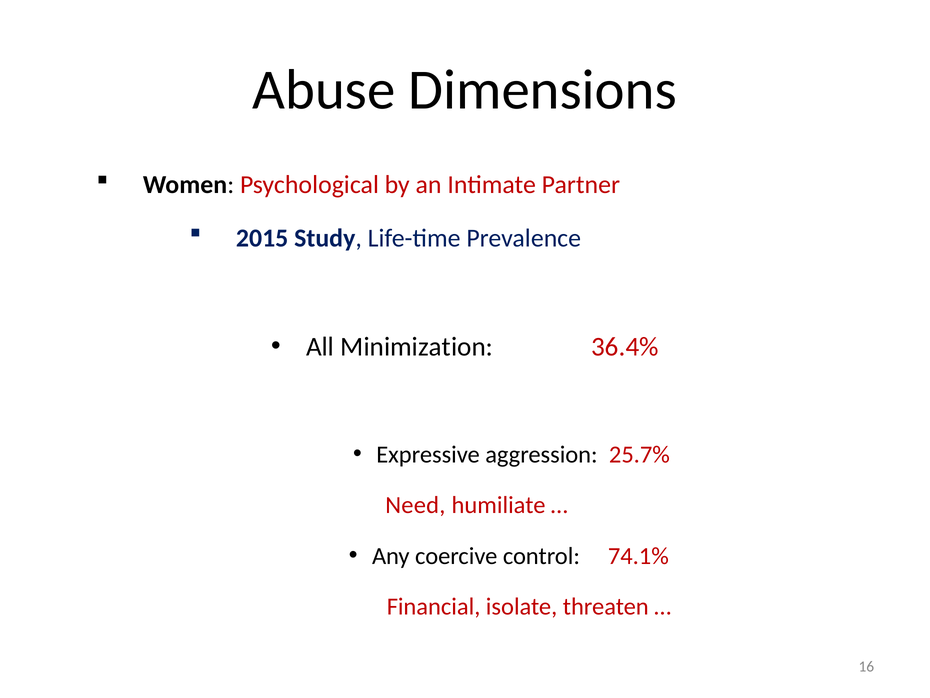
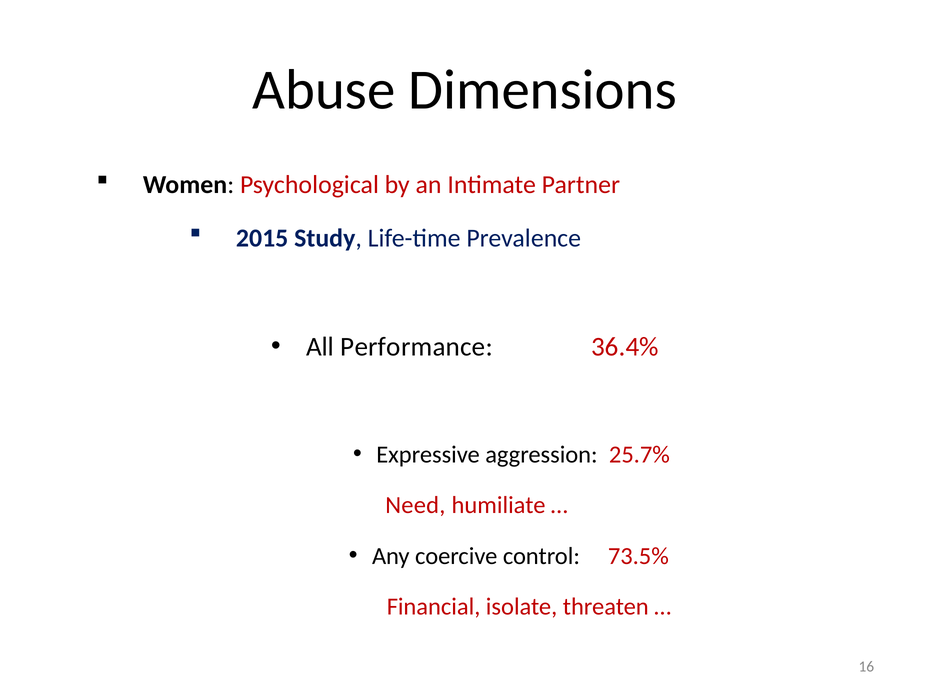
Minimization: Minimization -> Performance (417, 346)
74.1%: 74.1% -> 73.5% (638, 556)
